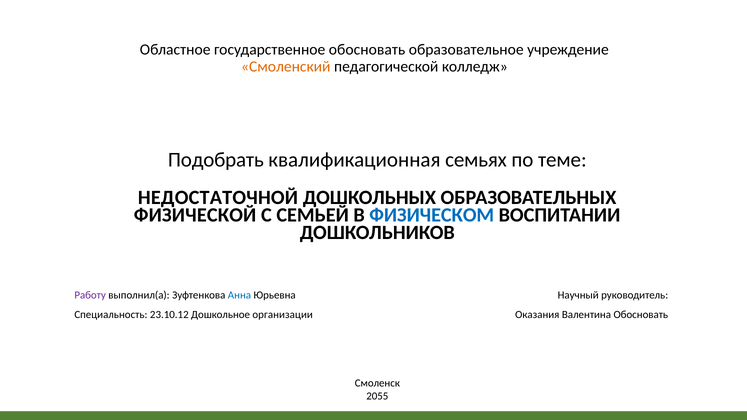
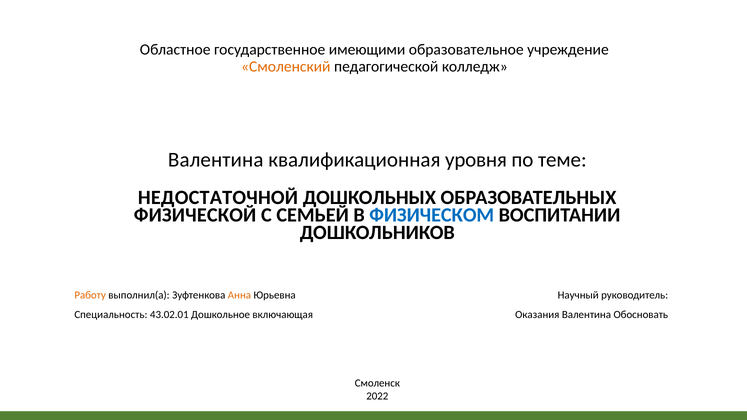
государственное обосновать: обосновать -> имеющими (367, 50)
Подобрать: Подобрать -> Валентина (216, 160)
семьях: семьях -> уровня (476, 160)
Работу colour: purple -> orange (90, 295)
Анна colour: blue -> orange (239, 295)
23.10.12: 23.10.12 -> 43.02.01 (169, 315)
организации: организации -> включающая (283, 315)
2055: 2055 -> 2022 (377, 397)
